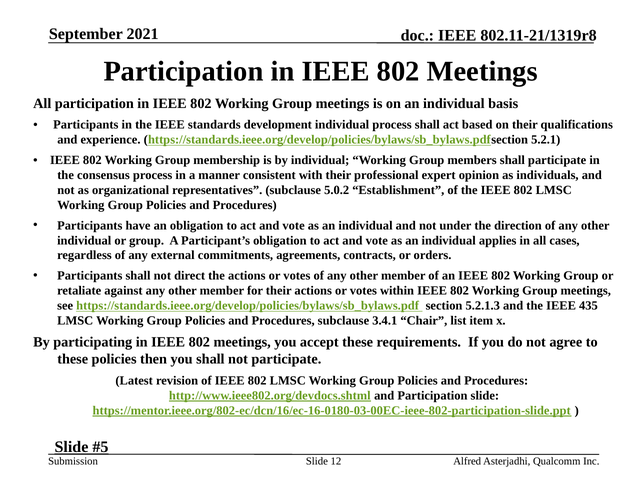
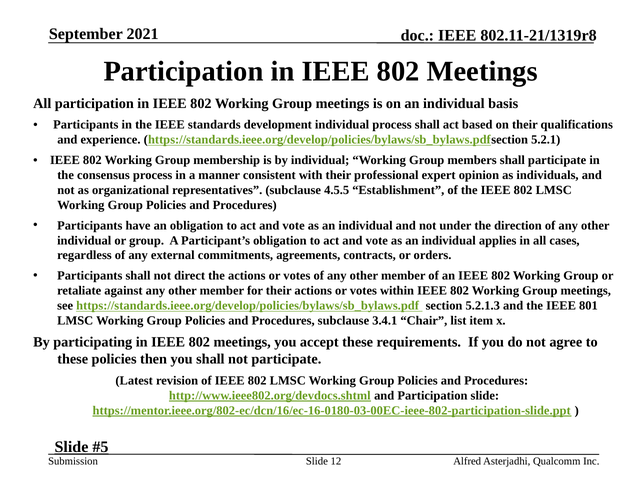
5.0.2: 5.0.2 -> 4.5.5 (337, 190)
435: 435 -> 801 (588, 306)
